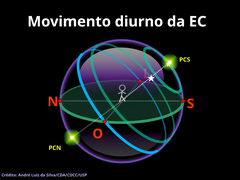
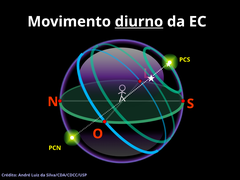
diurno underline: none -> present (139, 22)
